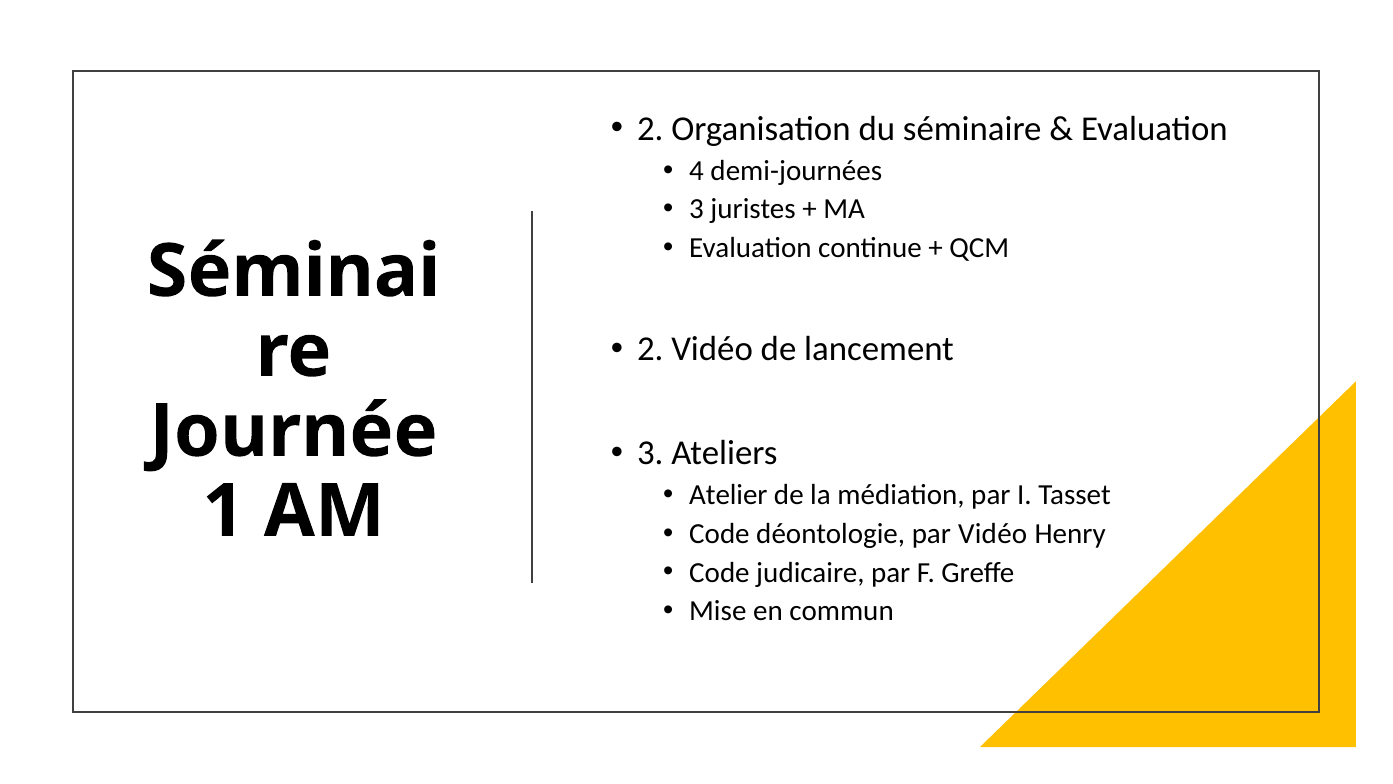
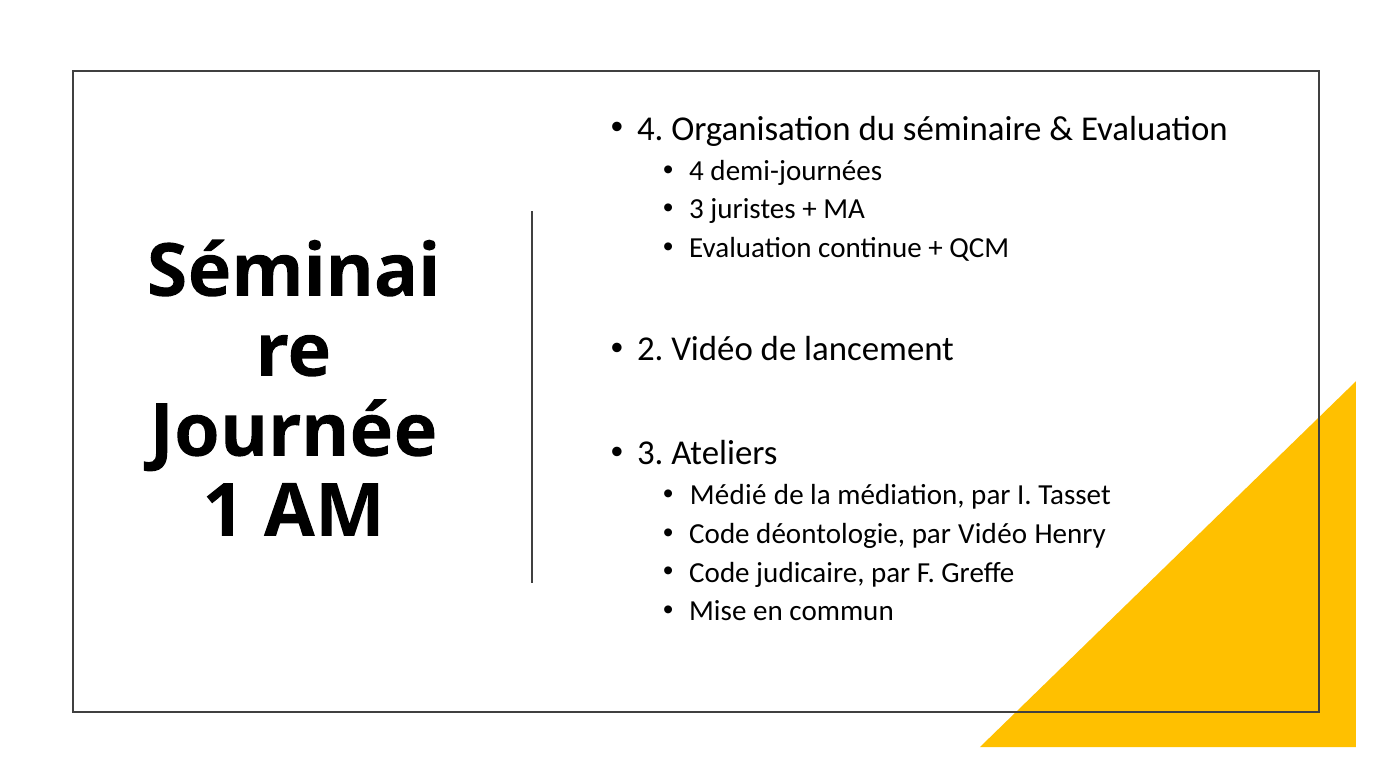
2: 2 -> 4 (650, 129)
Atelier: Atelier -> Médié (728, 495)
